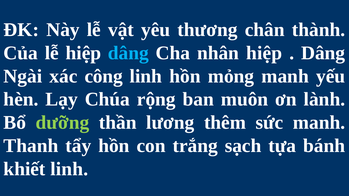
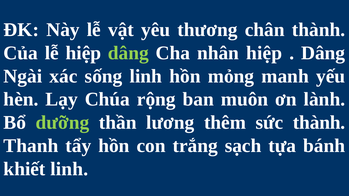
dâng colour: light blue -> light green (128, 53)
công: công -> sống (104, 76)
sức manh: manh -> thành (319, 123)
